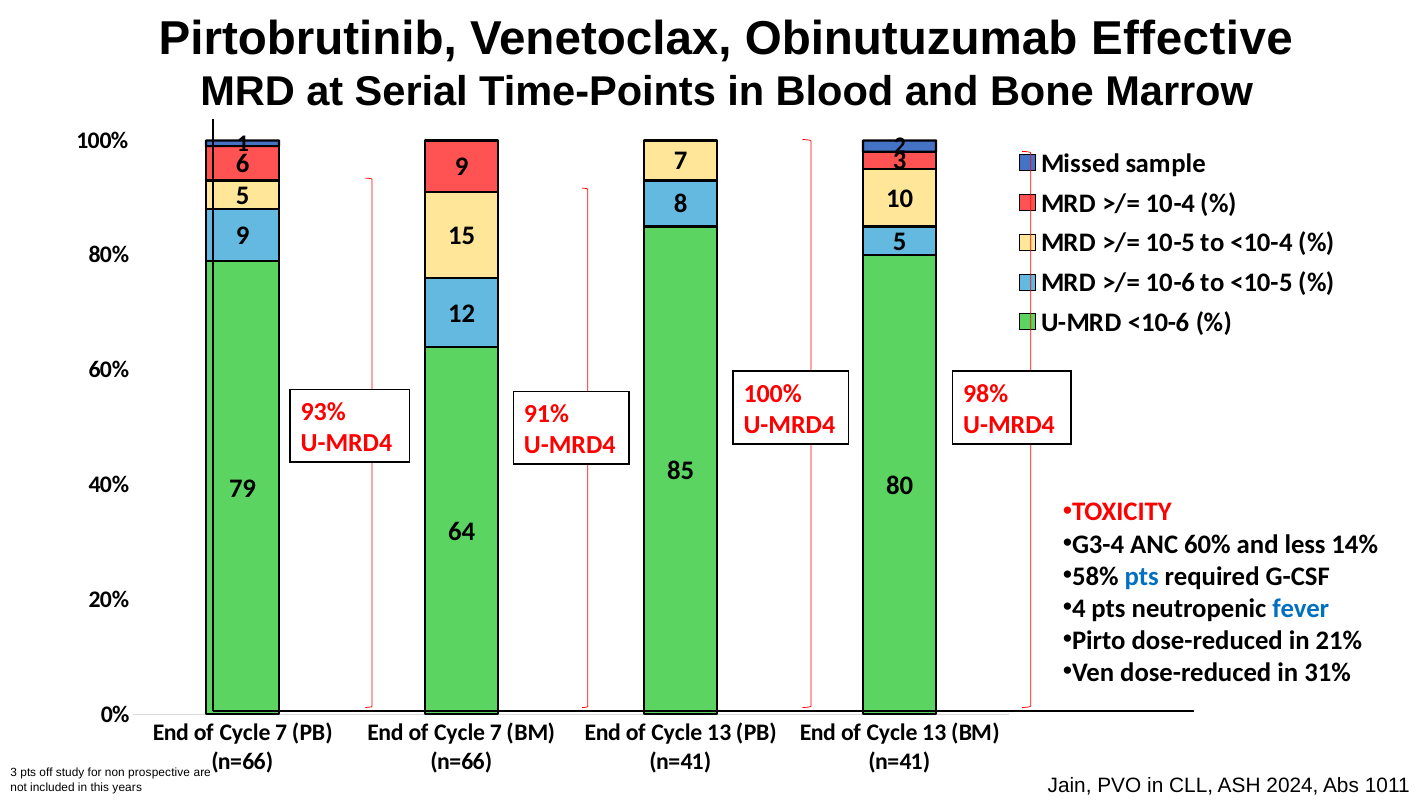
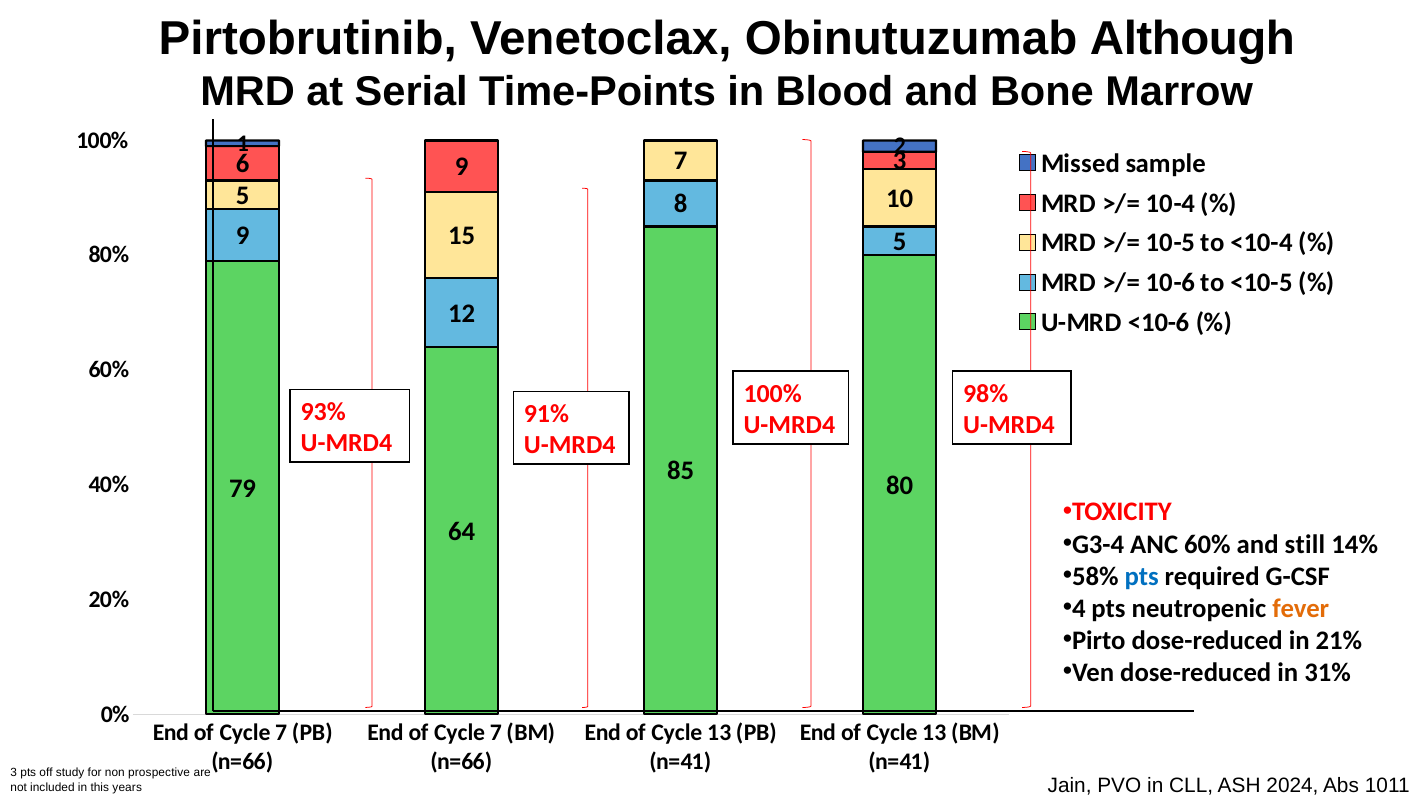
Effective: Effective -> Although (1192, 38)
less: less -> still (1305, 544)
fever colour: blue -> orange (1301, 608)
